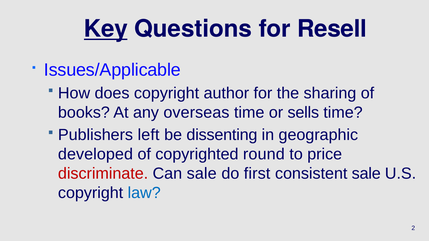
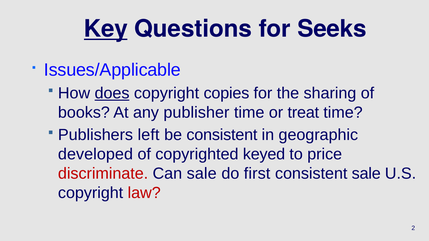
Resell: Resell -> Seeks (332, 29)
does underline: none -> present (112, 93)
author: author -> copies (226, 93)
overseas: overseas -> publisher (196, 113)
sells: sells -> treat (303, 113)
be dissenting: dissenting -> consistent (222, 135)
round: round -> keyed (264, 155)
law colour: blue -> red (144, 193)
